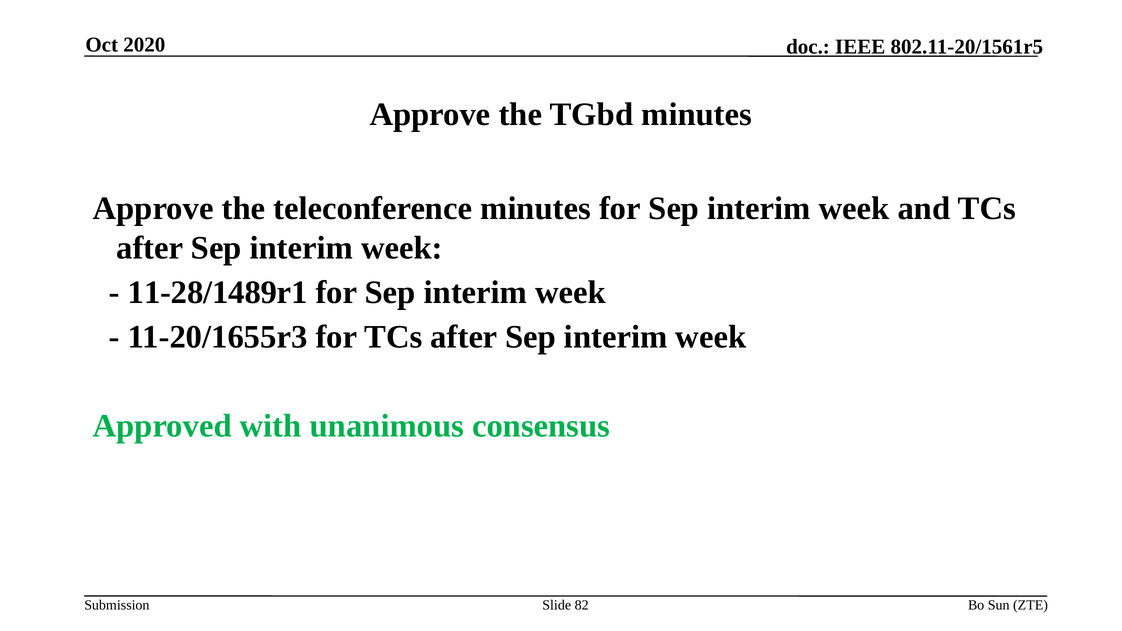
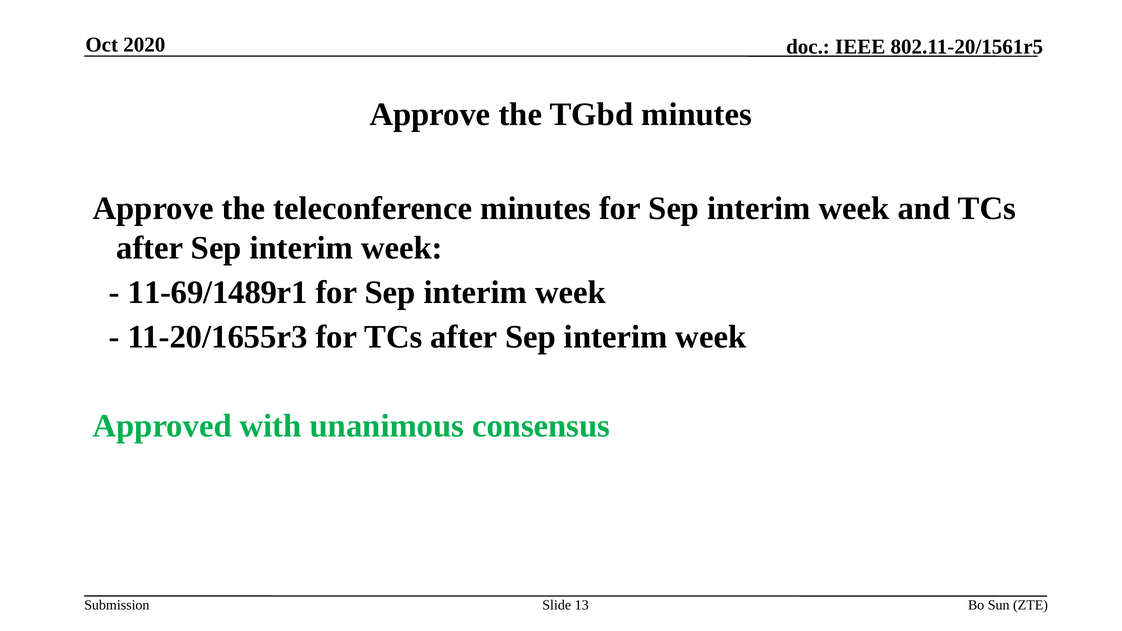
11-28/1489r1: 11-28/1489r1 -> 11-69/1489r1 (218, 292)
82: 82 -> 13 (582, 605)
